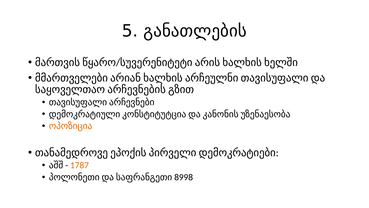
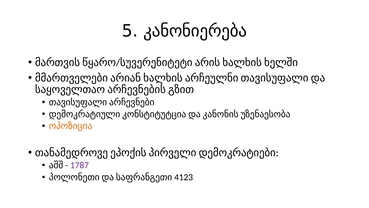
განათლების: განათლების -> კანონიერება (195, 31)
1787 colour: orange -> purple (80, 165)
8998: 8998 -> 4123 (184, 177)
